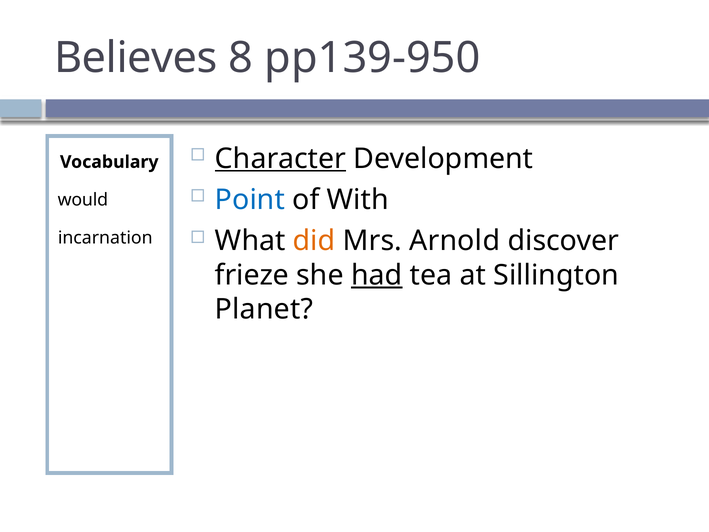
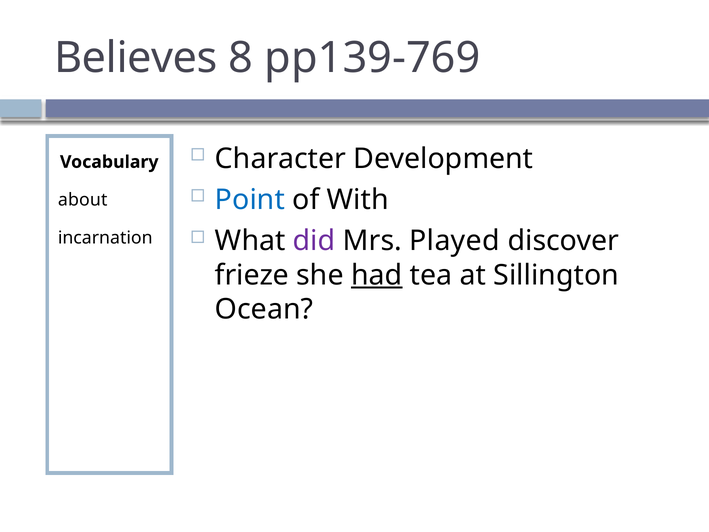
pp139-950: pp139-950 -> pp139-769 (372, 58)
Character underline: present -> none (280, 159)
would: would -> about (83, 200)
did colour: orange -> purple (314, 241)
Arnold: Arnold -> Played (455, 241)
Planet: Planet -> Ocean (264, 309)
